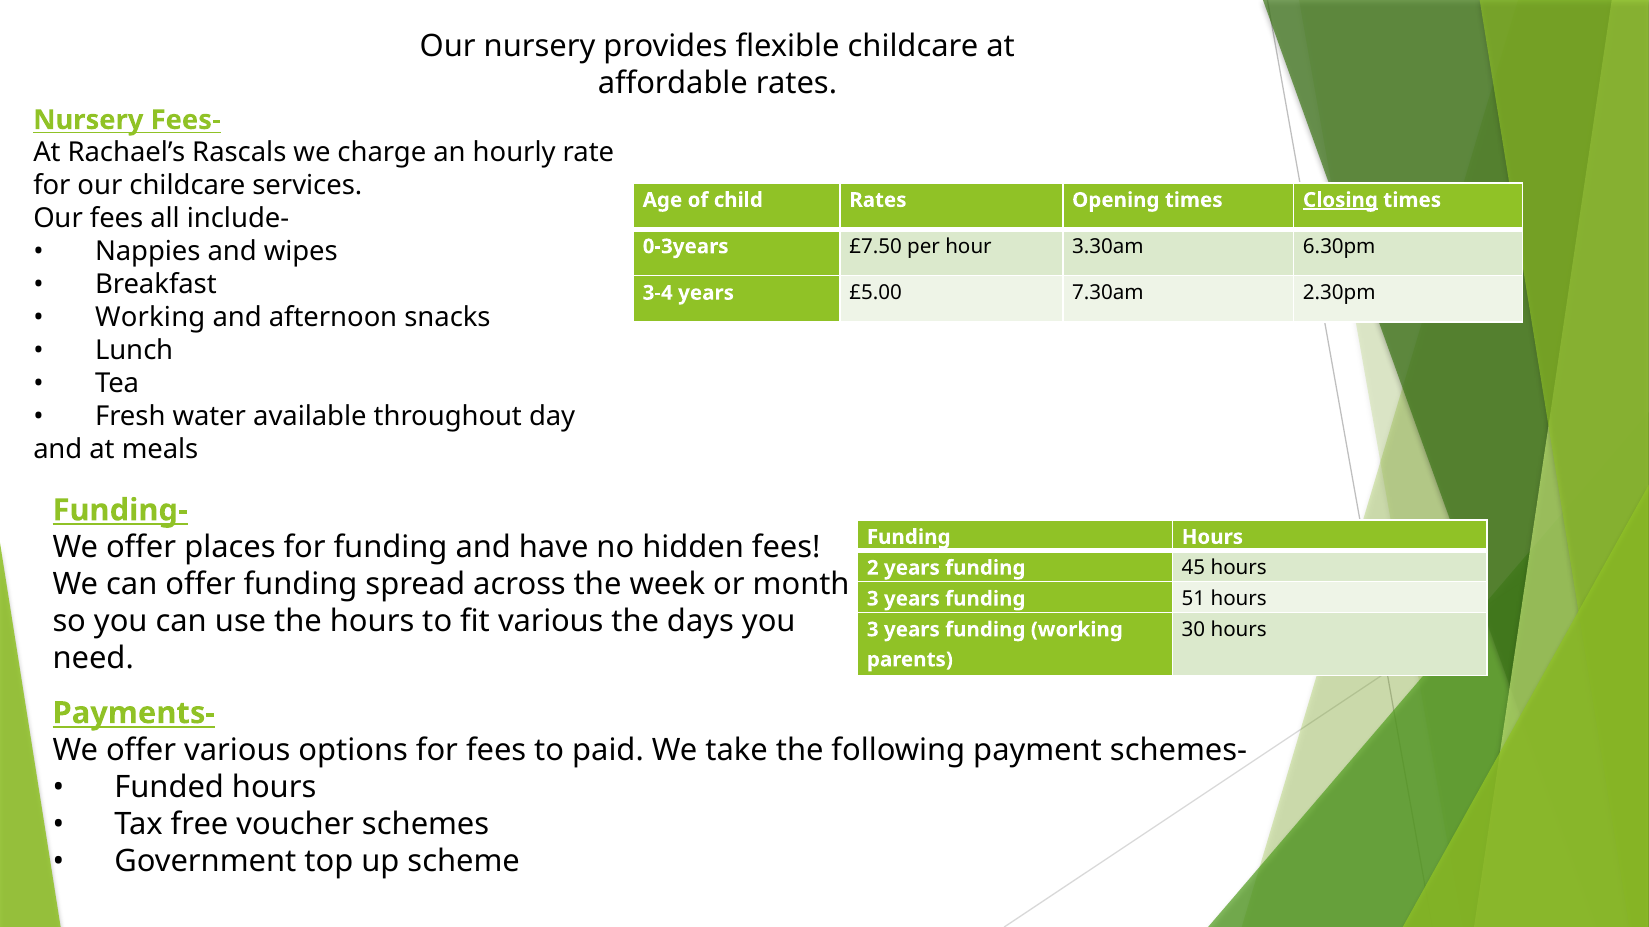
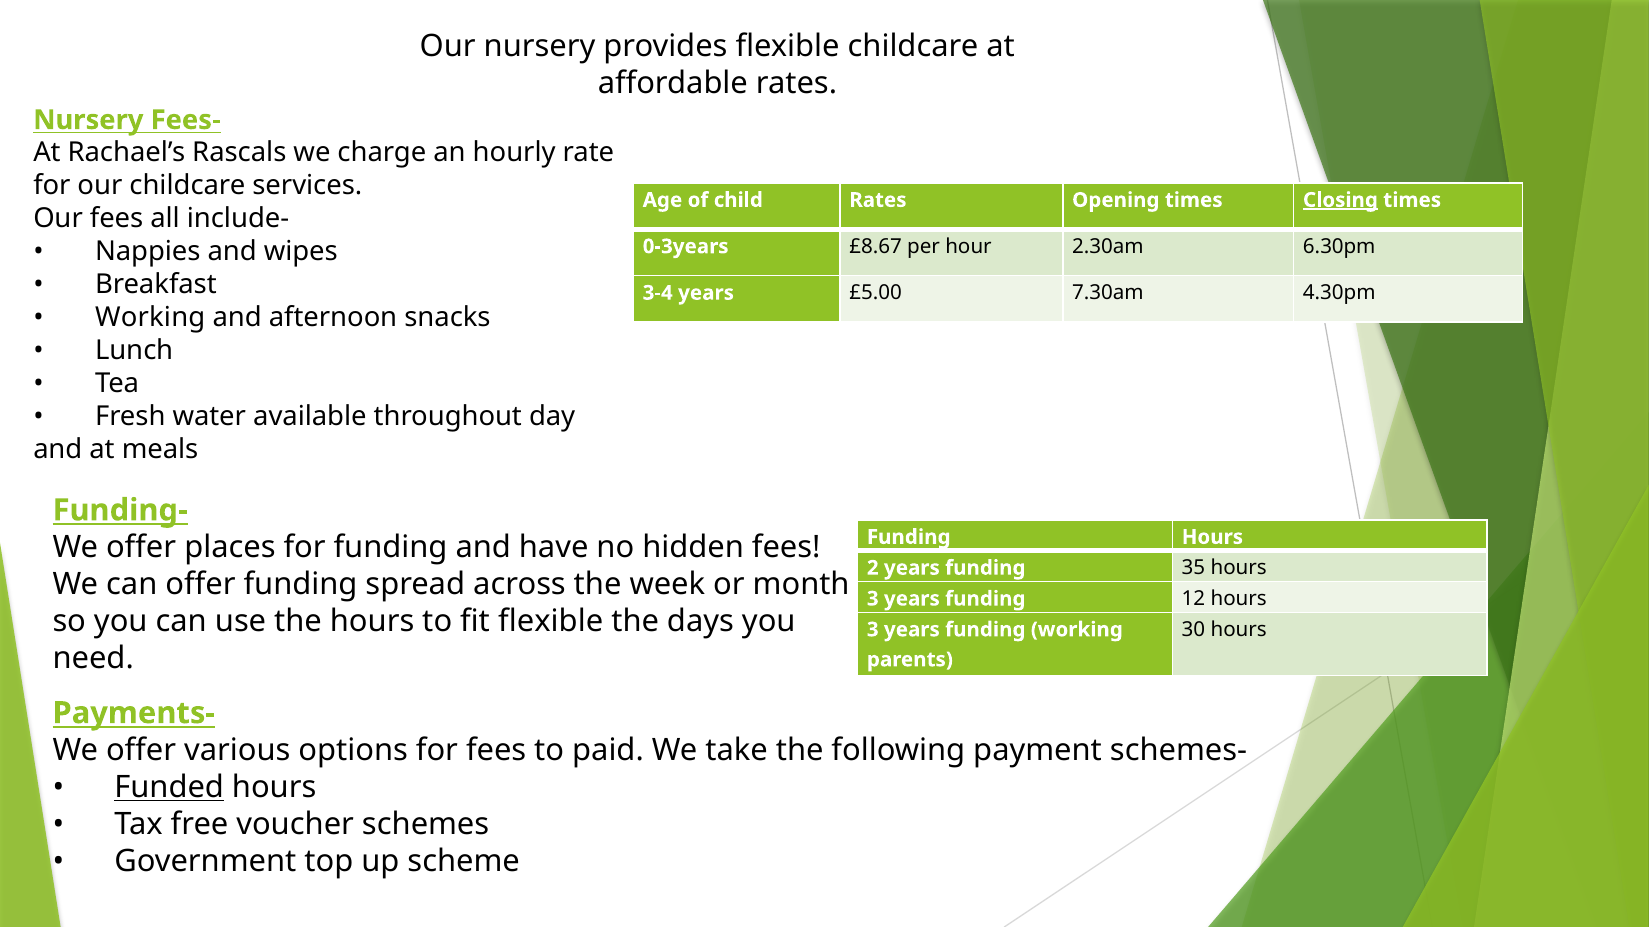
£7.50: £7.50 -> £8.67 (876, 247)
3.30am: 3.30am -> 2.30am (1108, 247)
2.30pm: 2.30pm -> 4.30pm (1339, 293)
45: 45 -> 35 (1193, 568)
51: 51 -> 12 (1193, 599)
fit various: various -> flexible (551, 622)
Funded underline: none -> present (169, 788)
